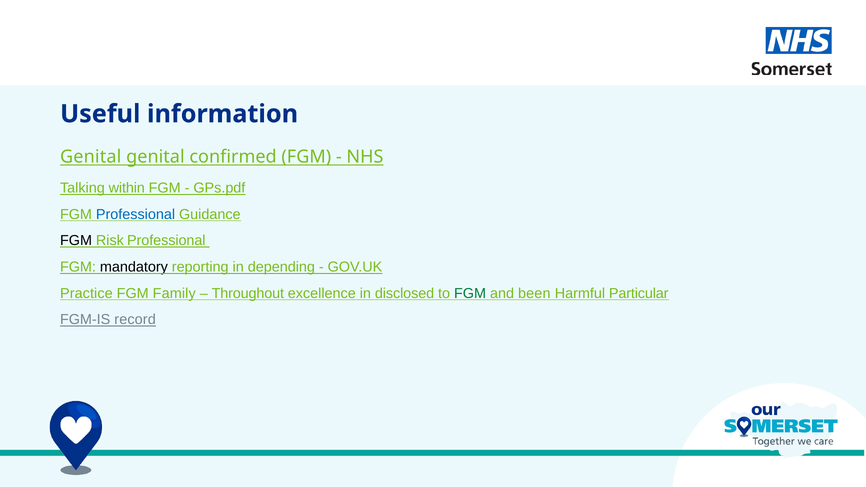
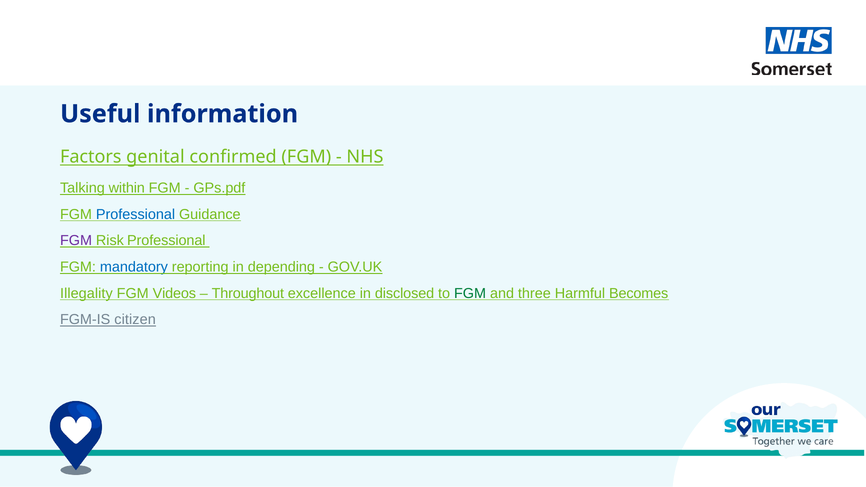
Genital: Genital -> Factors (91, 157)
FGM colour: black -> purple (76, 241)
mandatory colour: black -> blue (134, 267)
Practice: Practice -> Illegality (86, 293)
Family: Family -> Videos (174, 293)
been: been -> three (534, 293)
Particular: Particular -> Becomes (639, 293)
record: record -> citizen (135, 320)
